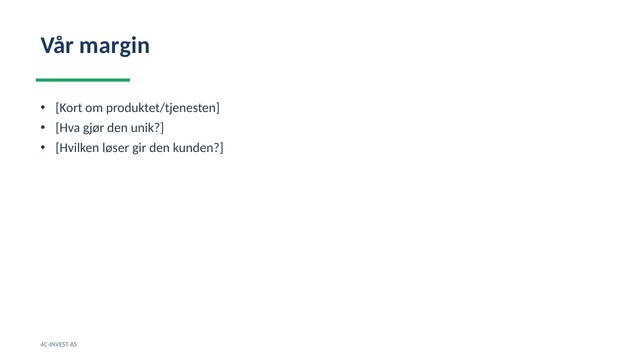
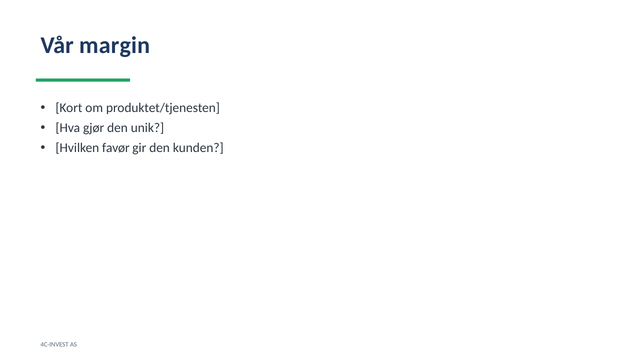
løser: løser -> favør (116, 148)
